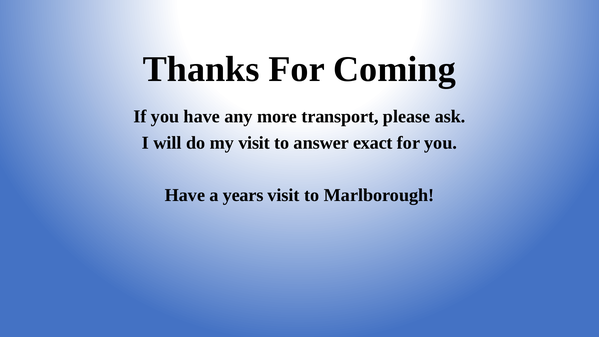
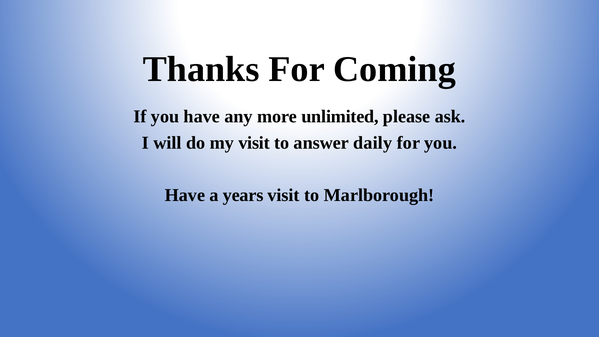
transport: transport -> unlimited (340, 116)
exact: exact -> daily (373, 143)
